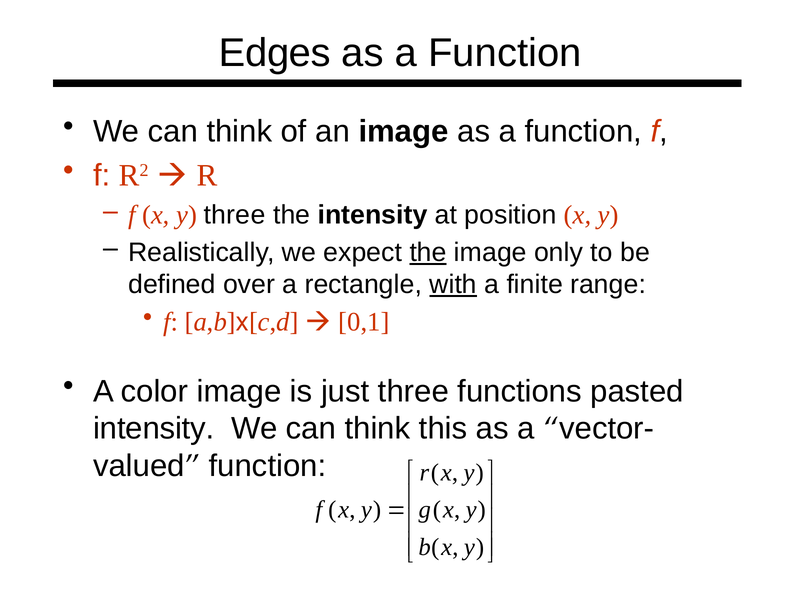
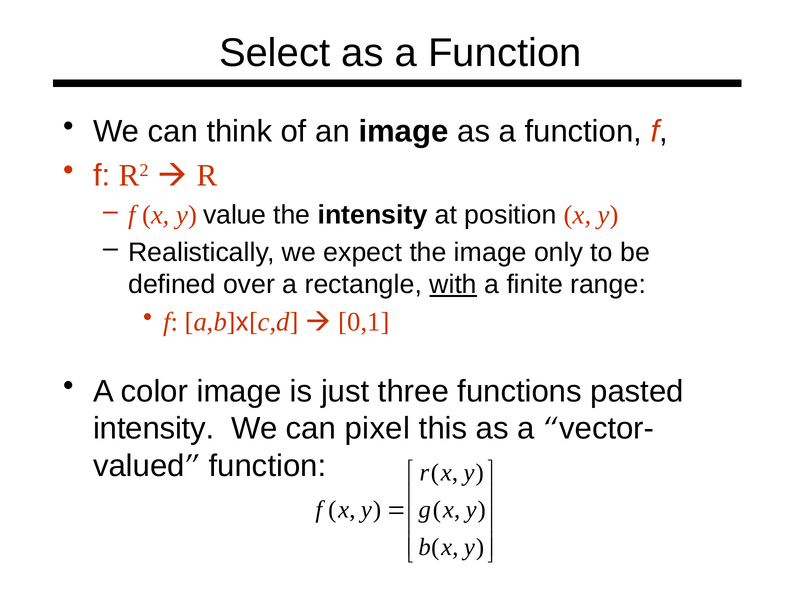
Edges: Edges -> Select (275, 53)
y three: three -> value (235, 215)
the underline: present -> none (428, 252)
think: think -> pixel (377, 428)
